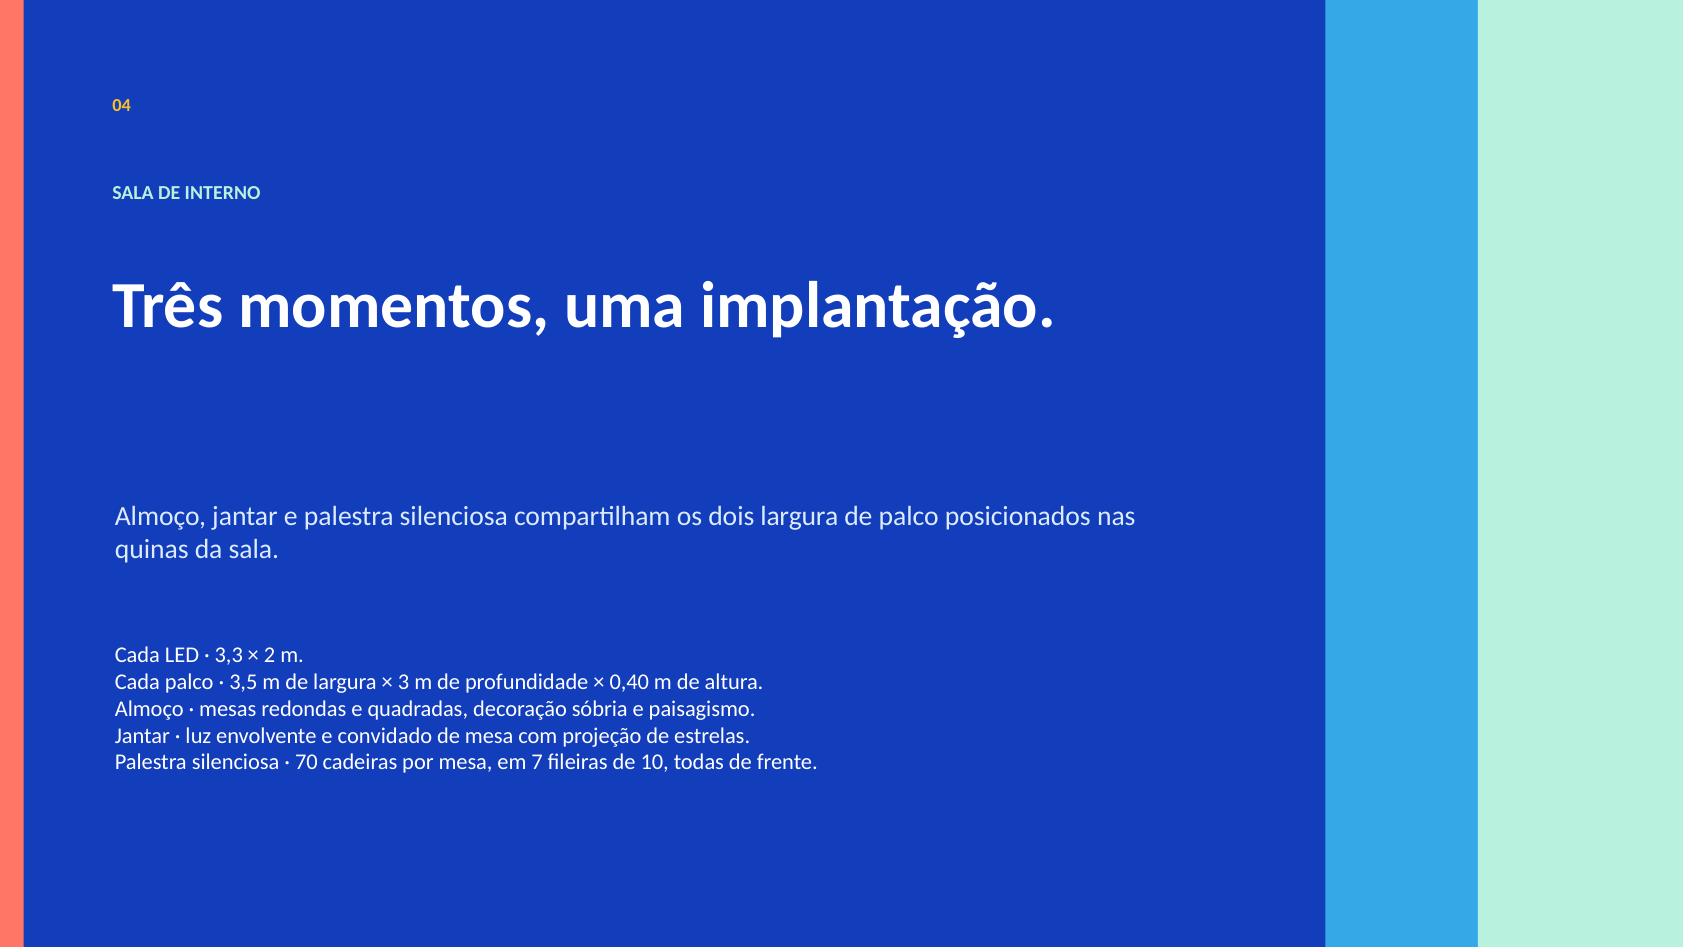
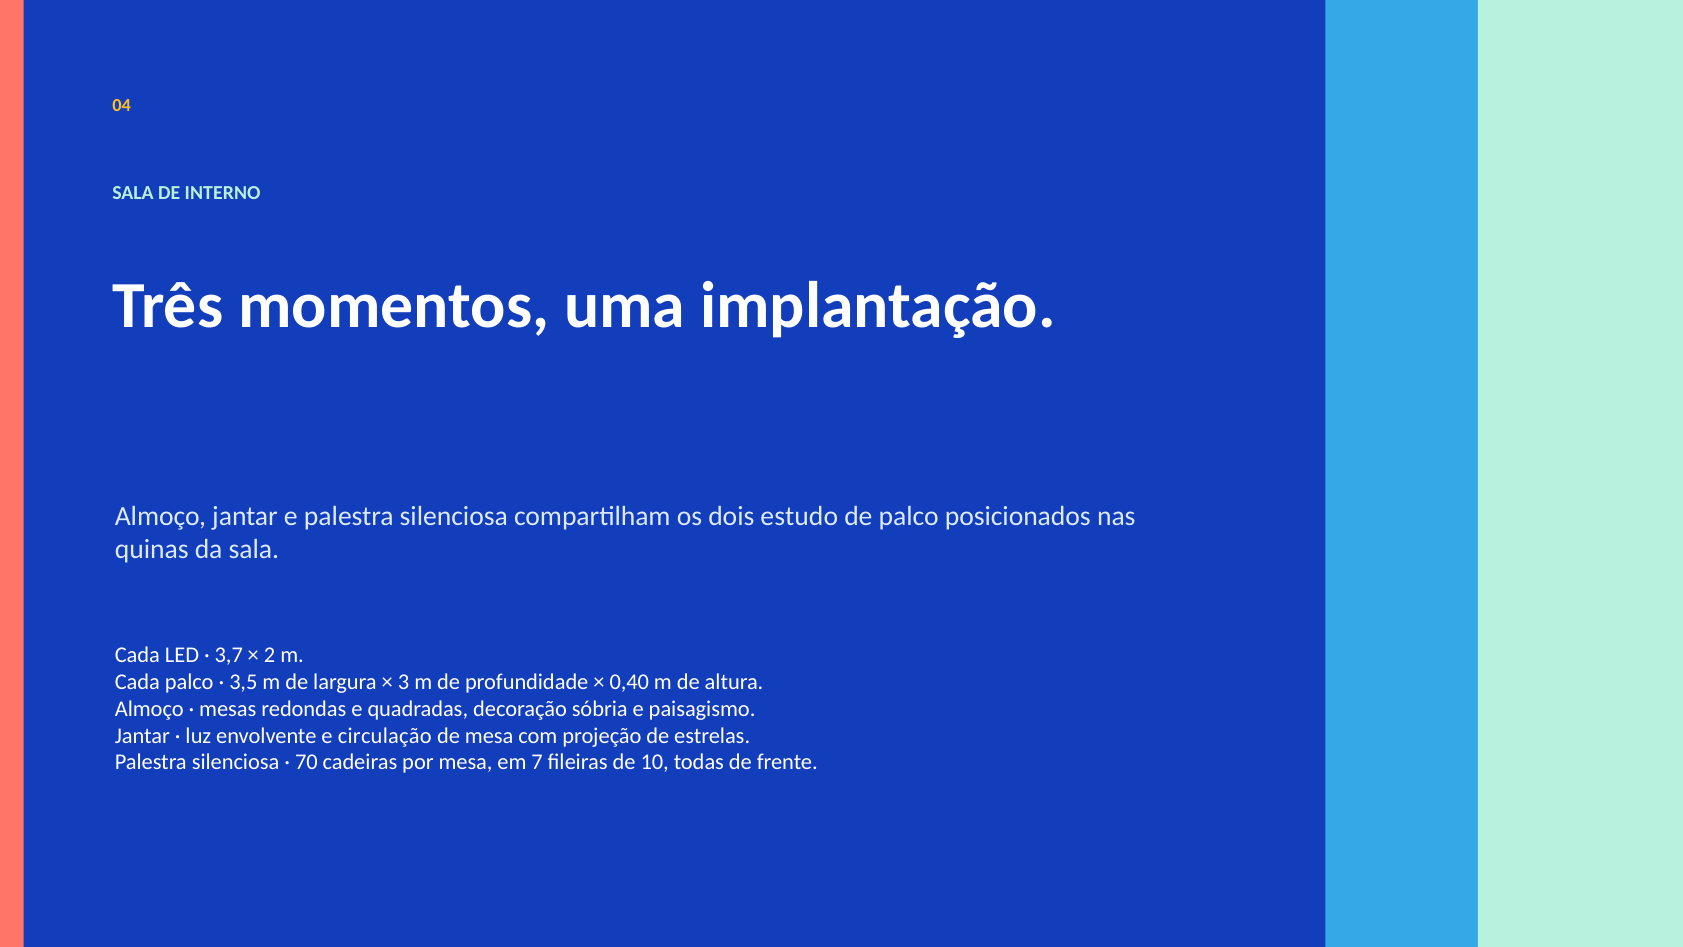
dois largura: largura -> estudo (799, 516)
3,3: 3,3 -> 3,7 (229, 655)
convidado: convidado -> circulação (385, 735)
